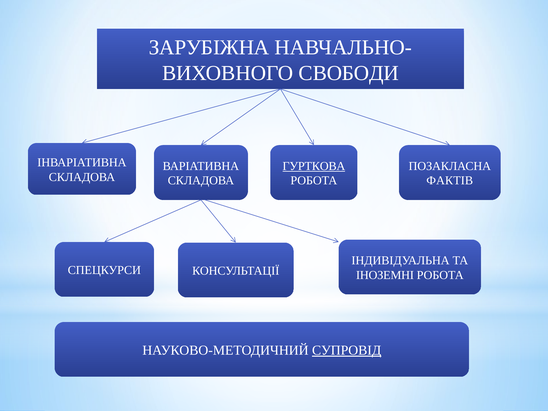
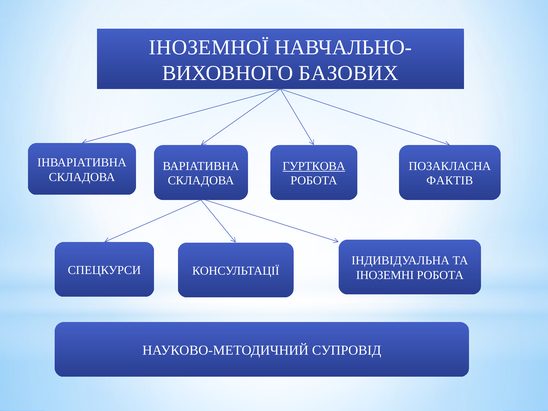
ЗАРУБІЖНА: ЗАРУБІЖНА -> ІНОЗЕМНОЇ (209, 47)
СВОБОДИ: СВОБОДИ -> БАЗОВИХ (349, 73)
СУПРОВІД underline: present -> none (347, 350)
